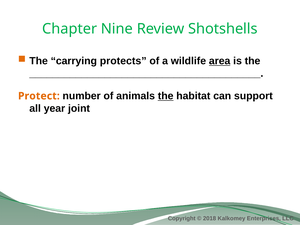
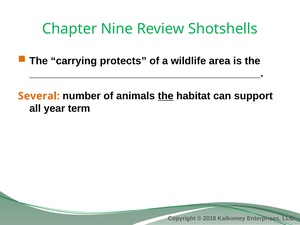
area underline: present -> none (220, 61)
Protect: Protect -> Several (39, 96)
joint: joint -> term (79, 108)
